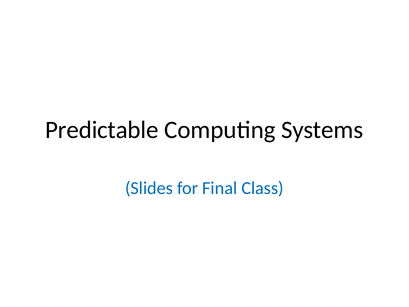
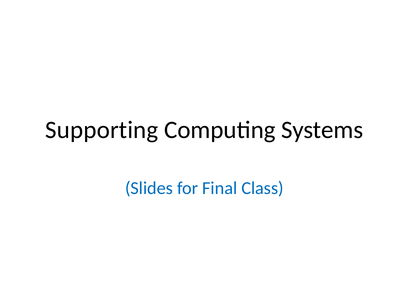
Predictable: Predictable -> Supporting (102, 130)
